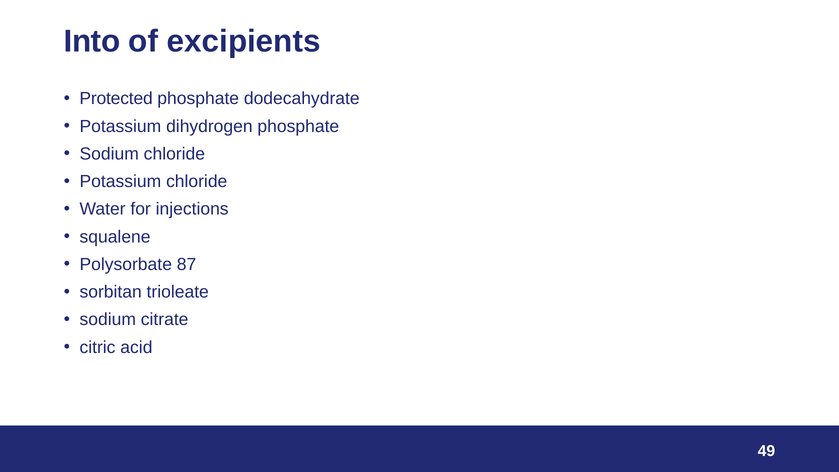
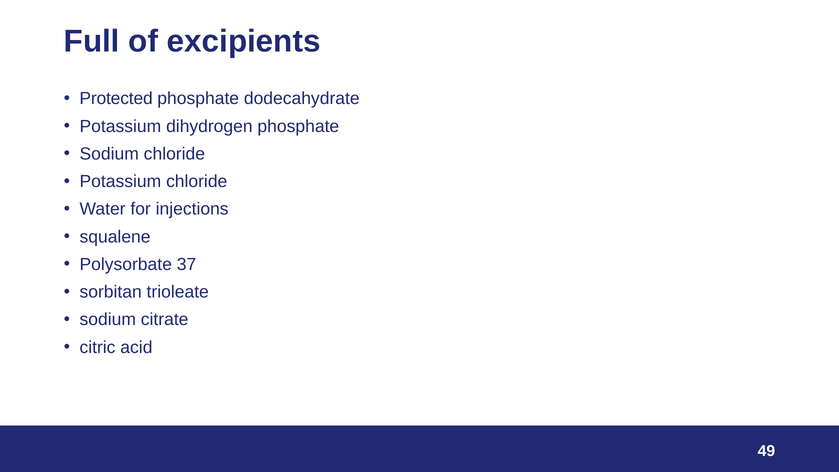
Into: Into -> Full (92, 41)
87: 87 -> 37 (187, 264)
